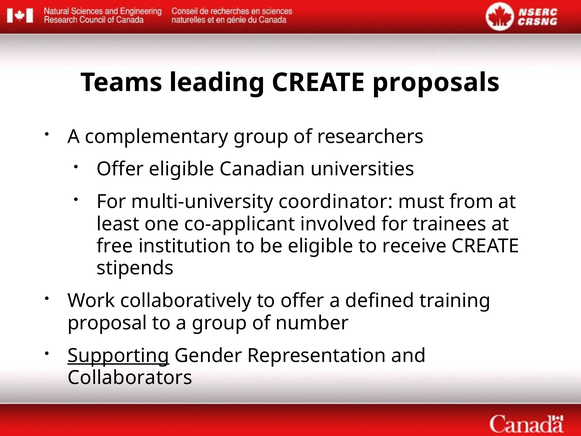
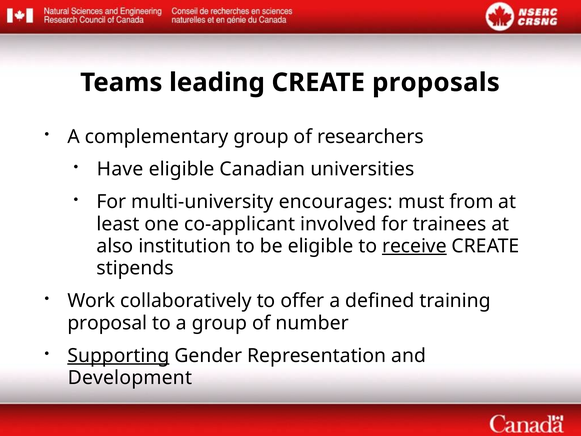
Offer: Offer -> Have (120, 169)
coordinator: coordinator -> encourages (336, 202)
free: free -> also (115, 246)
receive underline: none -> present (414, 246)
Collaborators: Collaborators -> Development (130, 378)
